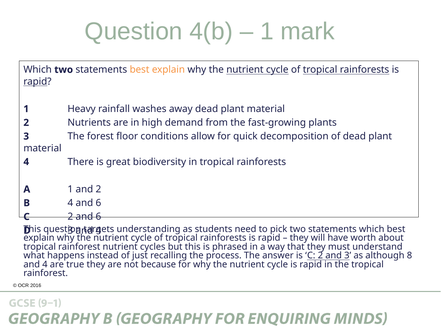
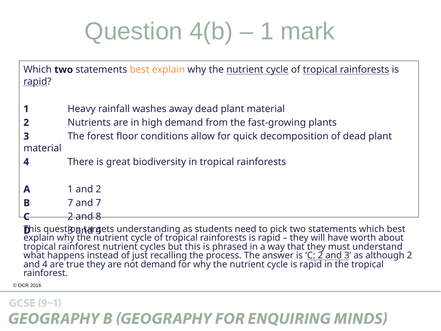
B 4: 4 -> 7 (70, 203)
6: 6 -> 7 (98, 203)
2 and 6: 6 -> 8 (98, 217)
although 8: 8 -> 2 (409, 255)
not because: because -> demand (158, 264)
